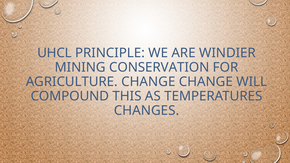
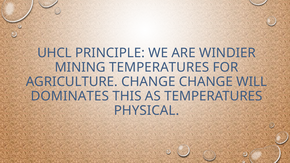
MINING CONSERVATION: CONSERVATION -> TEMPERATURES (159, 67)
COMPOUND: COMPOUND -> DOMINATES (70, 96)
CHANGES: CHANGES -> PHYSICAL (147, 111)
